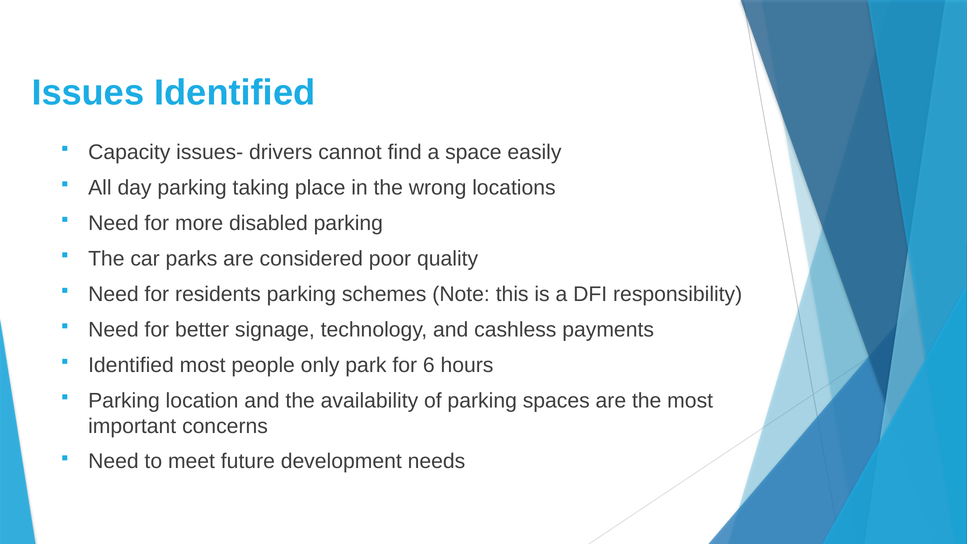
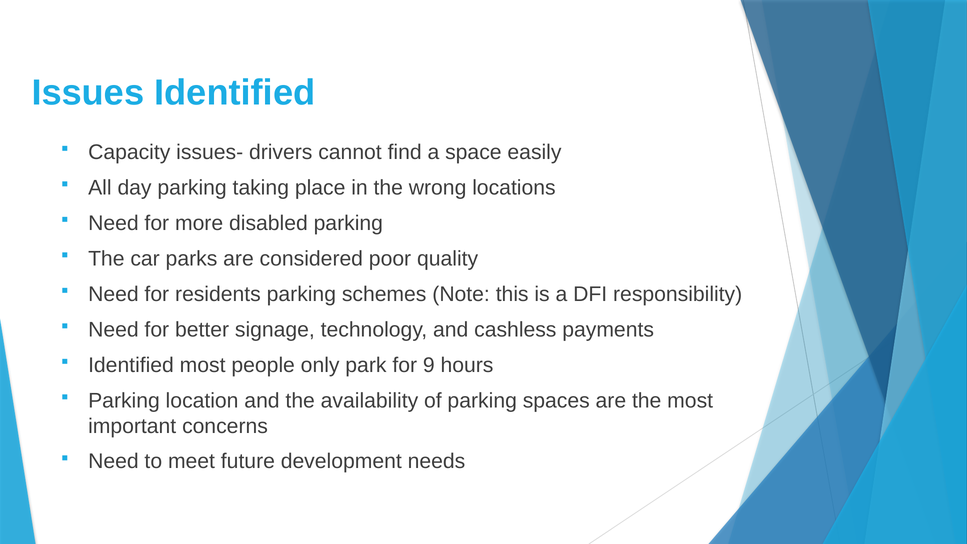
6: 6 -> 9 (429, 365)
